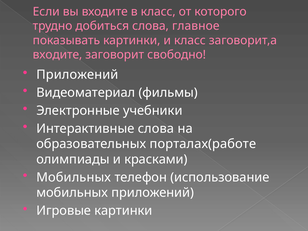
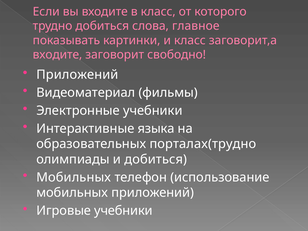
Интерактивные слова: слова -> языка (156, 129)
порталах(работе: порталах(работе -> порталах(трудно (203, 144)
и красками: красками -> добиться (156, 159)
Игровые картинки: картинки -> учебники (123, 211)
